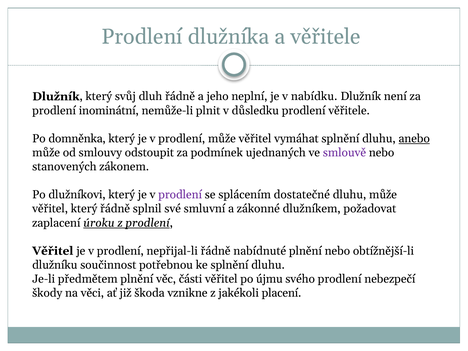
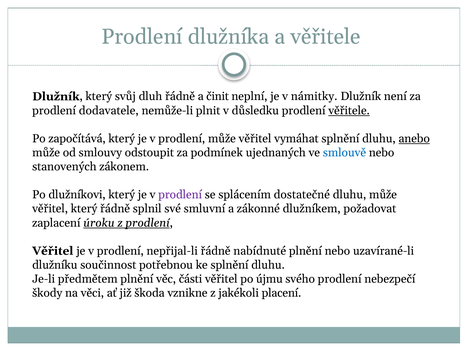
jeho: jeho -> činit (218, 96)
nabídku: nabídku -> námitky (314, 96)
inominátní: inominátní -> dodavatele (109, 111)
věřitele underline: none -> present (349, 111)
domněnka: domněnka -> započítává (77, 139)
smlouvě colour: purple -> blue (345, 153)
obtížnější-li: obtížnější-li -> uzavírané-li (383, 251)
